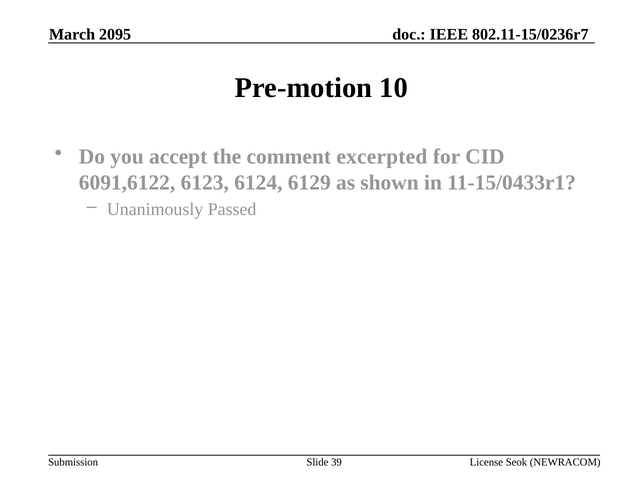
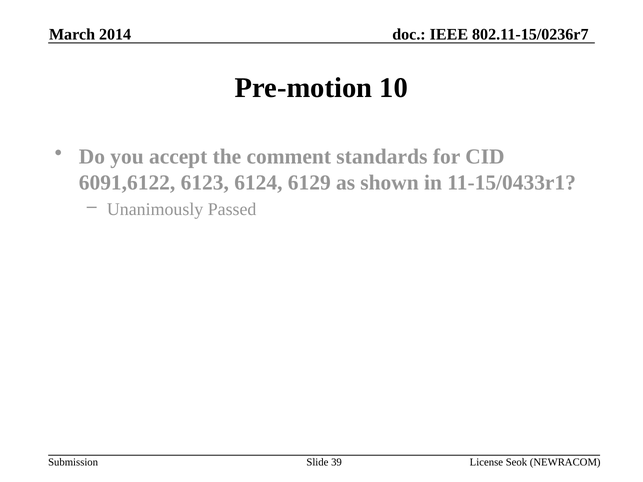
2095: 2095 -> 2014 (115, 34)
excerpted: excerpted -> standards (382, 157)
